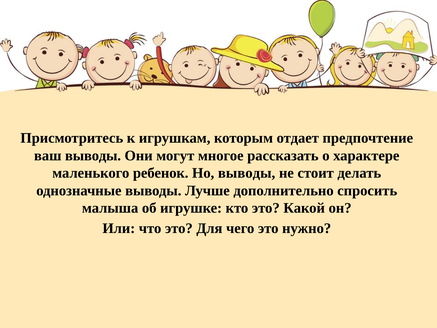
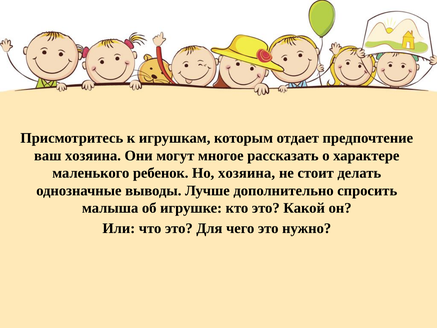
ваш выводы: выводы -> хозяина (93, 155)
Но выводы: выводы -> хозяина (247, 173)
